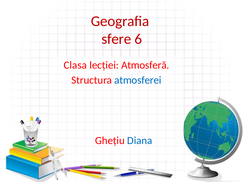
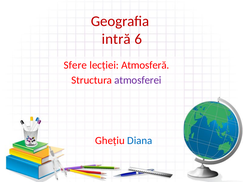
sfere: sfere -> intră (116, 39)
Clasa: Clasa -> Sfere (75, 65)
atmosferei colour: blue -> purple (138, 80)
